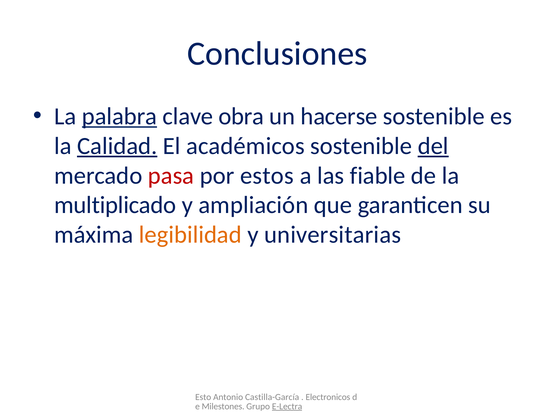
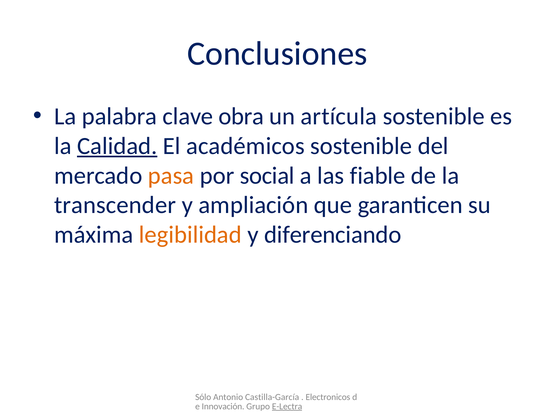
palabra underline: present -> none (119, 116)
hacerse: hacerse -> artícula (339, 116)
del underline: present -> none (433, 146)
pasa colour: red -> orange (171, 176)
estos: estos -> social (267, 176)
multiplicado: multiplicado -> transcender (115, 205)
universitarias: universitarias -> diferenciando (333, 235)
Esto: Esto -> Sólo (203, 397)
Milestones: Milestones -> Innovación (223, 407)
